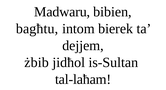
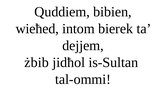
Madwaru: Madwaru -> Quddiem (62, 12)
bagħtu: bagħtu -> wieħed (37, 28)
tal-laħam: tal-laħam -> tal-ommi (83, 79)
